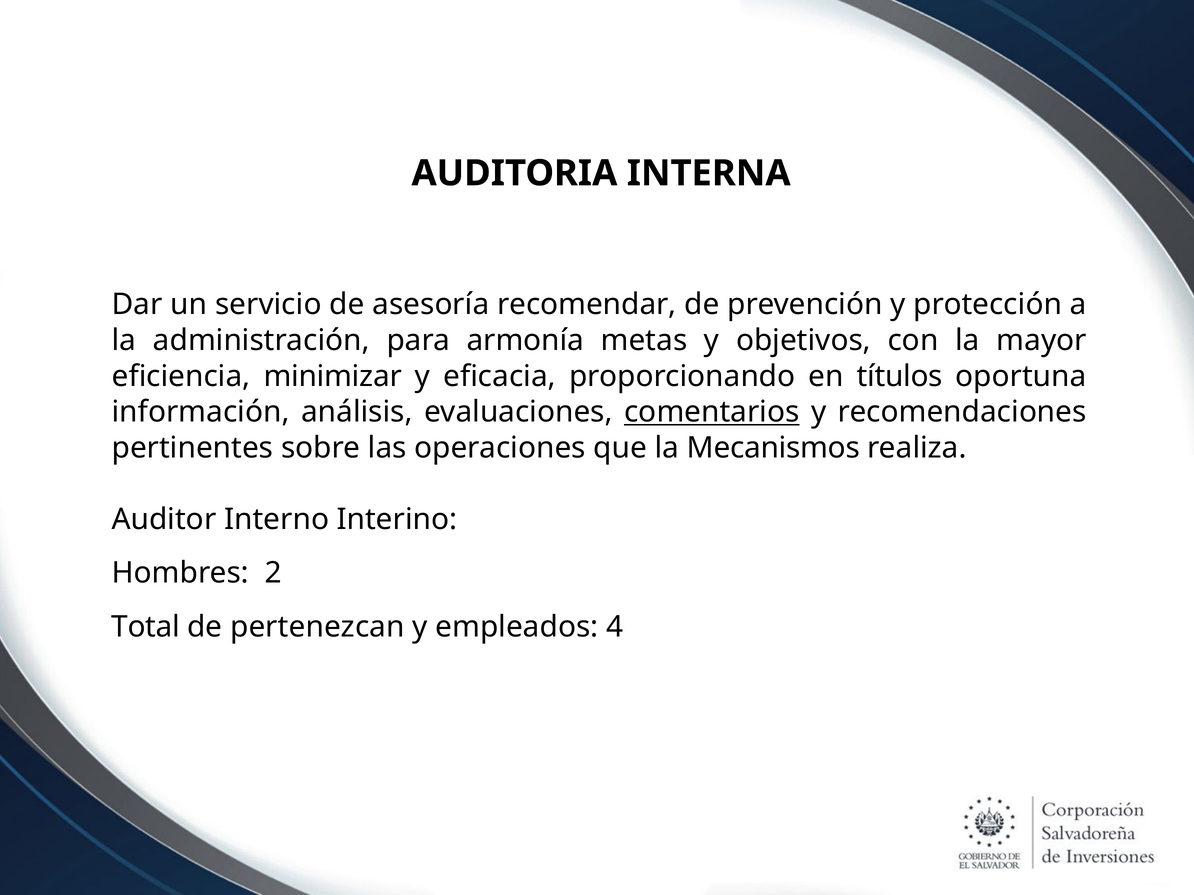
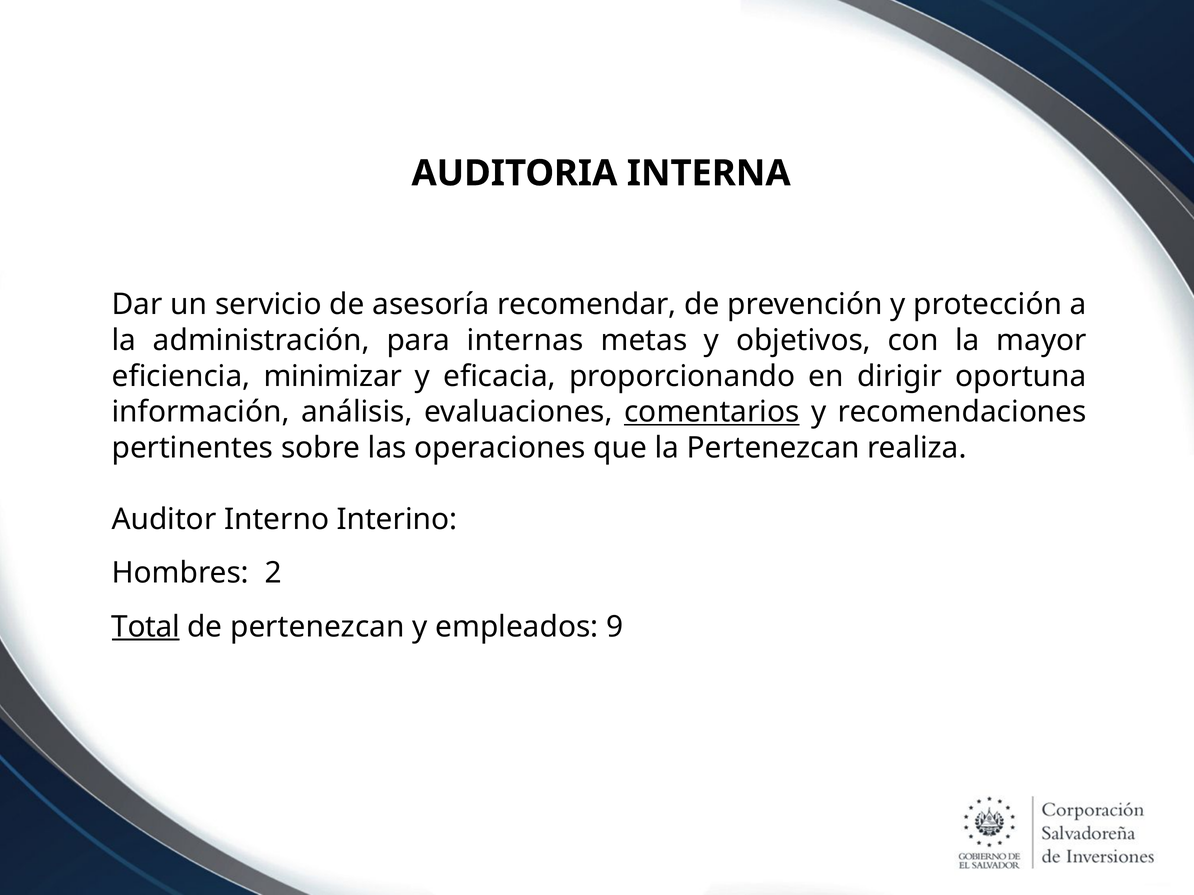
armonía: armonía -> internas (525, 341)
títulos: títulos -> dirigir (900, 376)
la Mecanismos: Mecanismos -> Pertenezcan (773, 448)
Total underline: none -> present (146, 627)
4: 4 -> 9 (615, 627)
